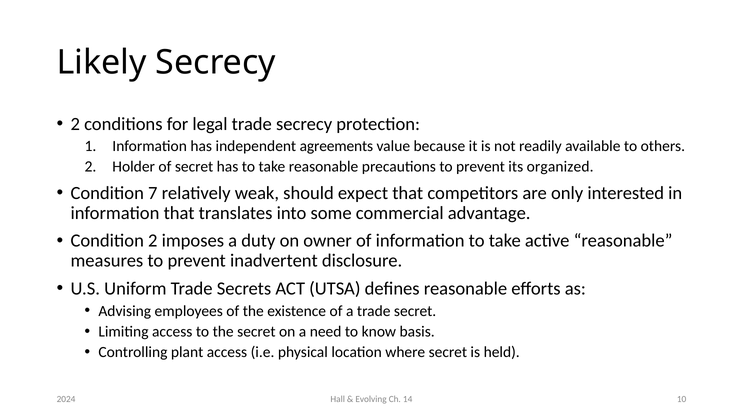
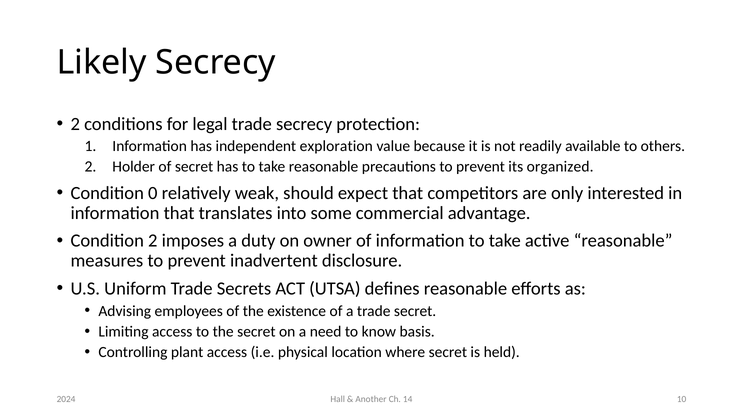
agreements: agreements -> exploration (336, 146)
7: 7 -> 0 (153, 193)
Evolving: Evolving -> Another (371, 399)
